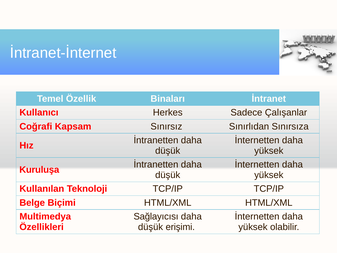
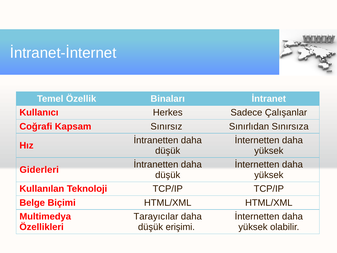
Kuruluşa: Kuruluşa -> Giderleri (39, 170)
Sağlayıcısı: Sağlayıcısı -> Tarayıcılar (156, 216)
